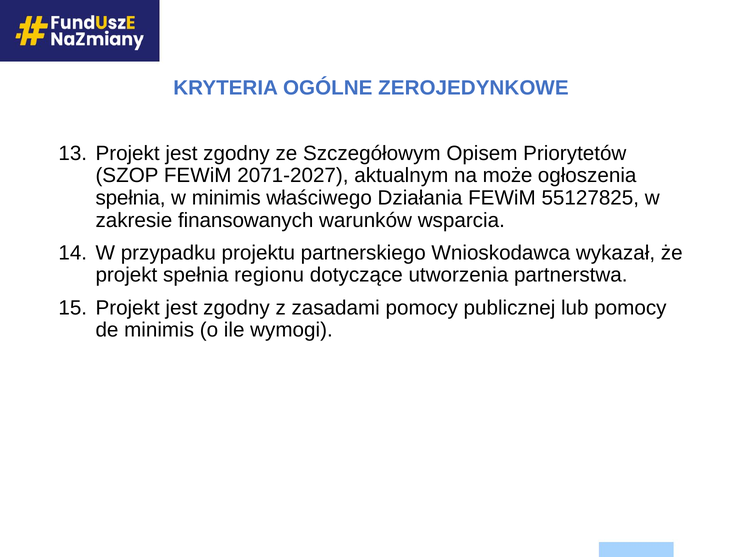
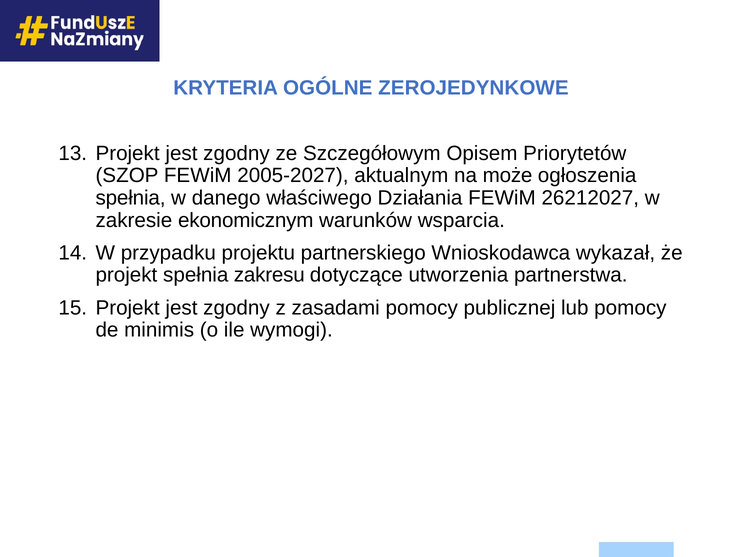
2071-2027: 2071-2027 -> 2005-2027 (293, 175)
w minimis: minimis -> danego (226, 198)
55127825: 55127825 -> 26212027 (590, 198)
finansowanych: finansowanych -> ekonomicznym (246, 220)
regionu: regionu -> zakresu (269, 275)
